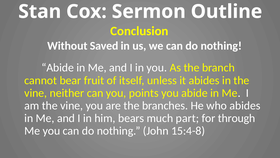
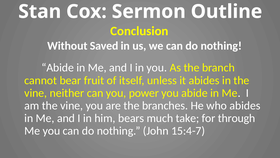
points: points -> power (144, 93)
part: part -> take (187, 118)
15:4-8: 15:4-8 -> 15:4-7 (188, 130)
